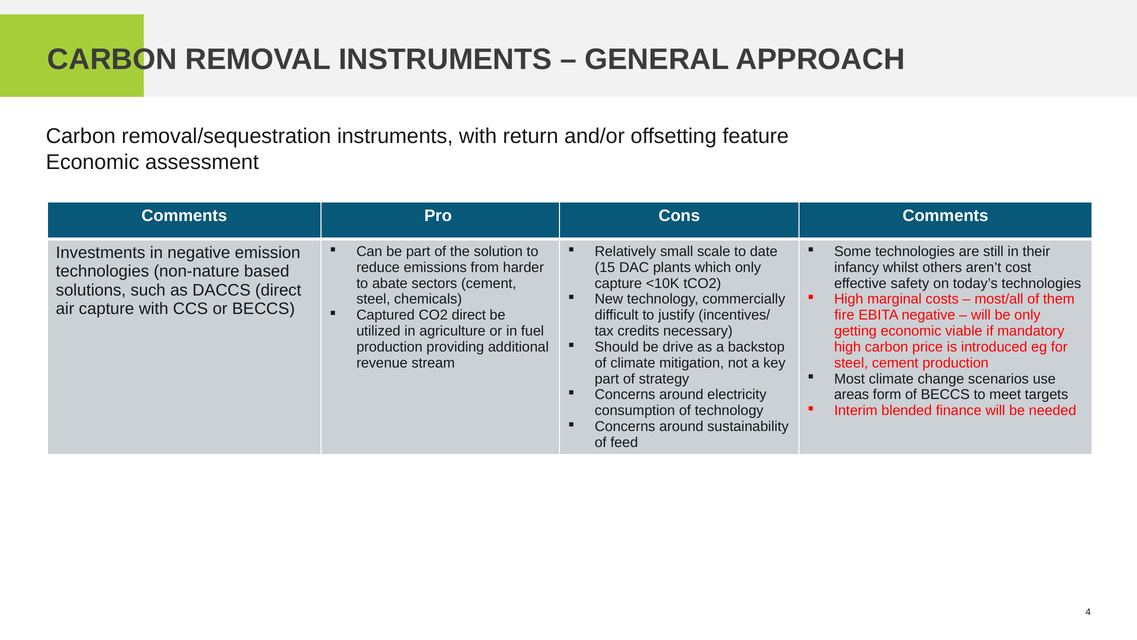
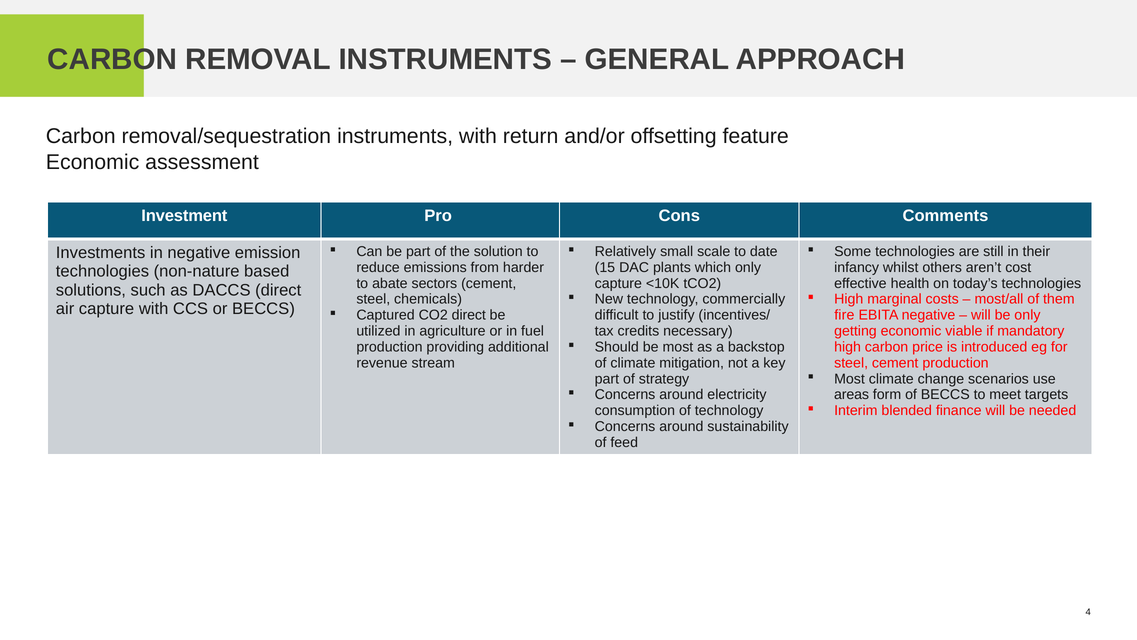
Comments: Comments -> Investment (184, 216)
safety: safety -> health (910, 283)
be drive: drive -> most (678, 347)
